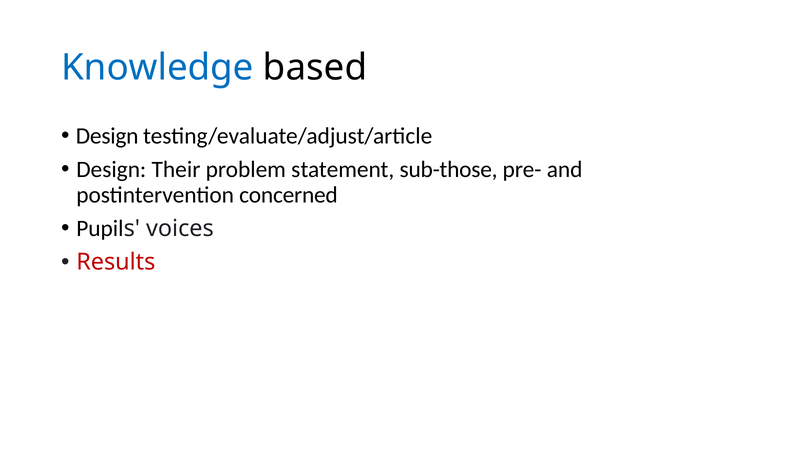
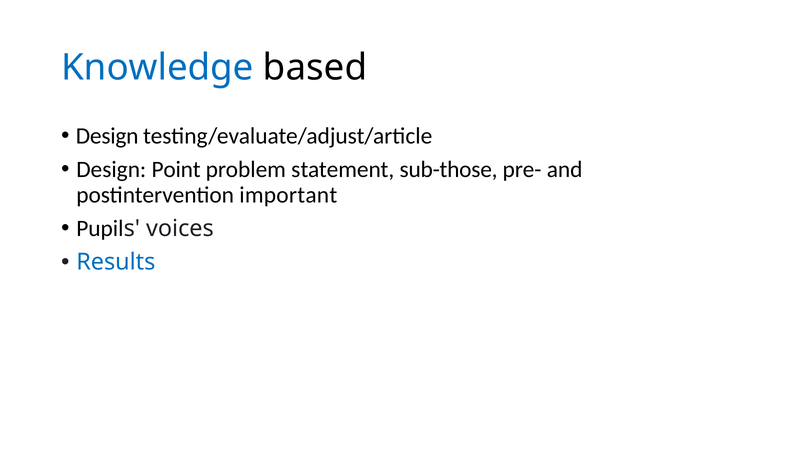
Their: Their -> Point (176, 169)
concerned: concerned -> important (288, 195)
Results colour: red -> blue (116, 262)
